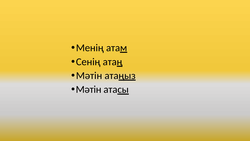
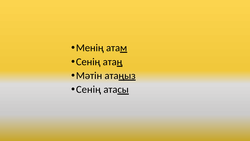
Мәтін: Мәтін -> Сенің (89, 89)
